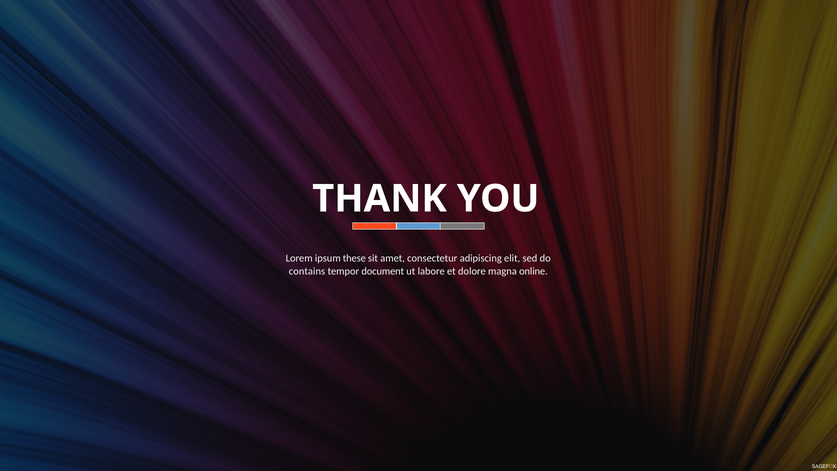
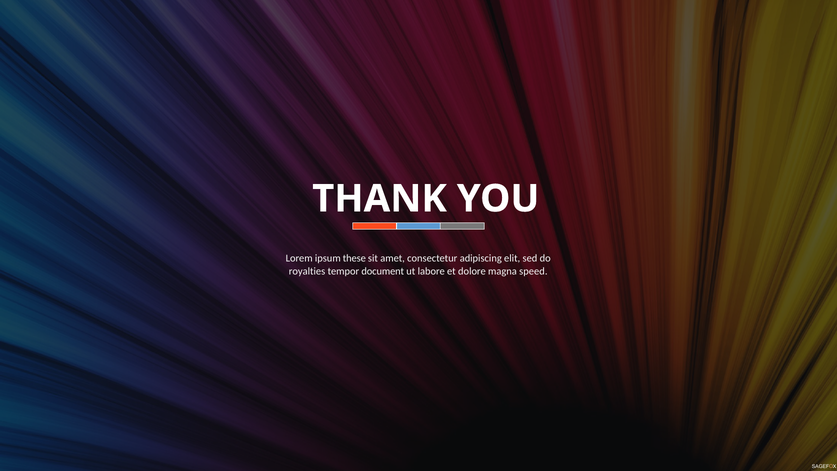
contains: contains -> royalties (307, 271)
online: online -> speed (533, 271)
